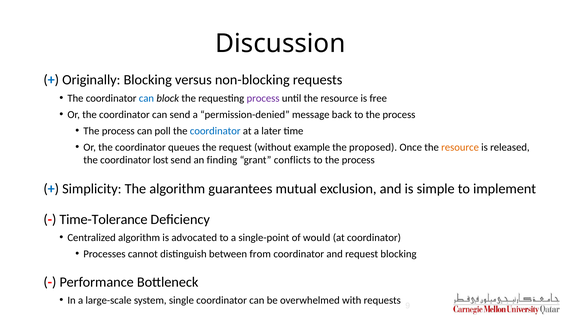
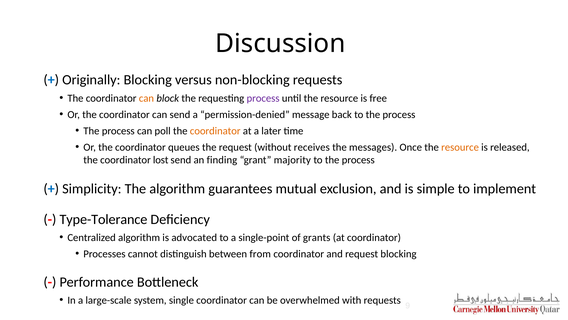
can colour: blue -> orange (146, 98)
coordinator colour: blue -> orange (215, 131)
example: example -> receives (312, 147)
proposed: proposed -> messages (373, 147)
conflicts: conflicts -> majority (292, 160)
Time-Tolerance: Time-Tolerance -> Type-Tolerance (103, 219)
would: would -> grants (317, 237)
